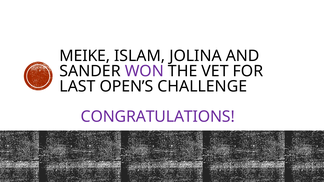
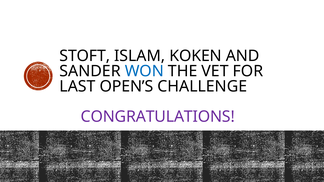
MEIKE: MEIKE -> STOFT (85, 56)
JOLINA: JOLINA -> KOKEN (196, 56)
WON colour: purple -> blue (144, 71)
